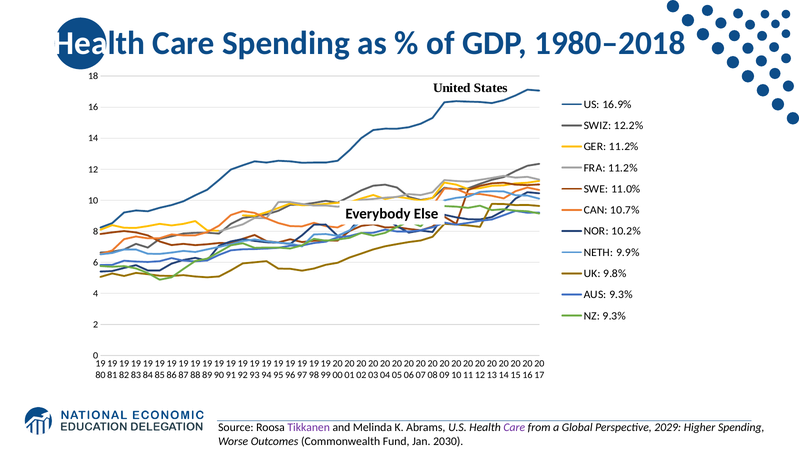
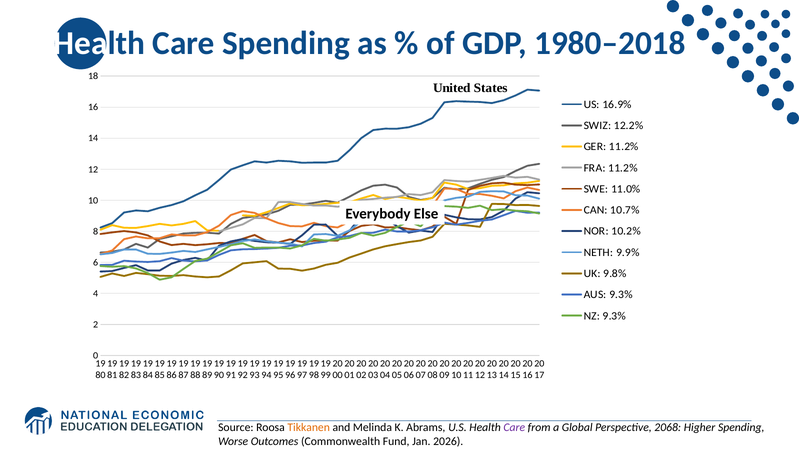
Tikkanen colour: purple -> orange (309, 427)
2029: 2029 -> 2068 (668, 427)
2030: 2030 -> 2026 (448, 441)
